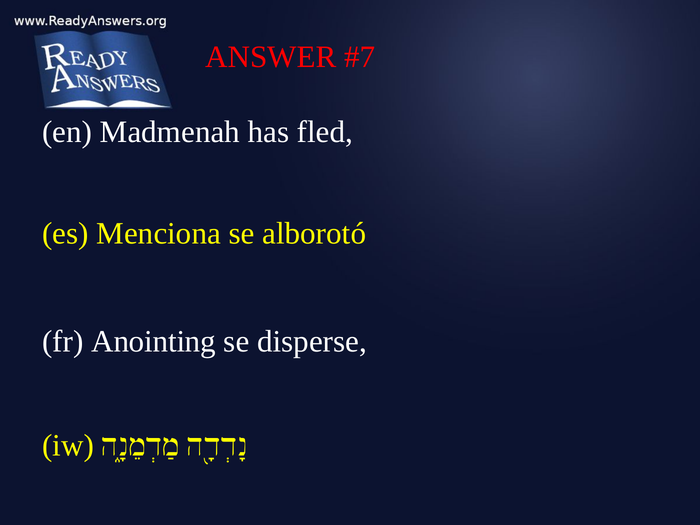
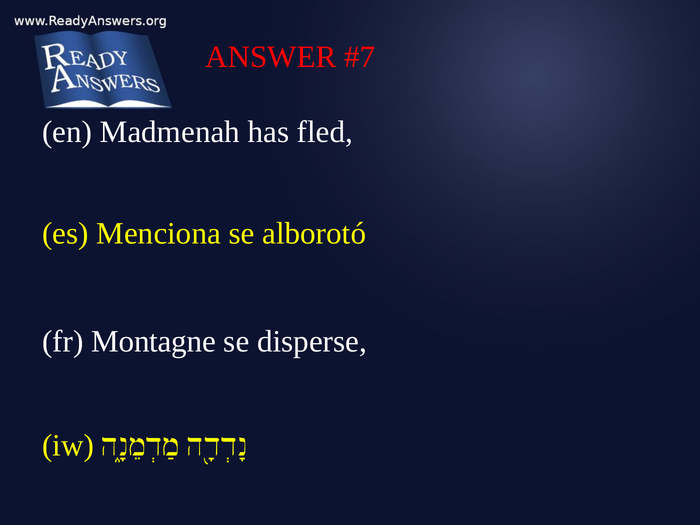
Anointing: Anointing -> Montagne (154, 342)
